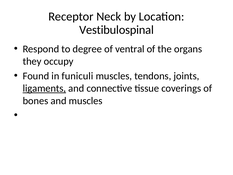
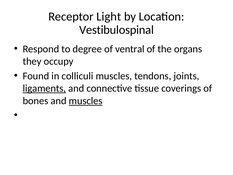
Neck: Neck -> Light (109, 17)
funiculi: funiculi -> colliculi (77, 76)
muscles underline: none -> present (86, 101)
